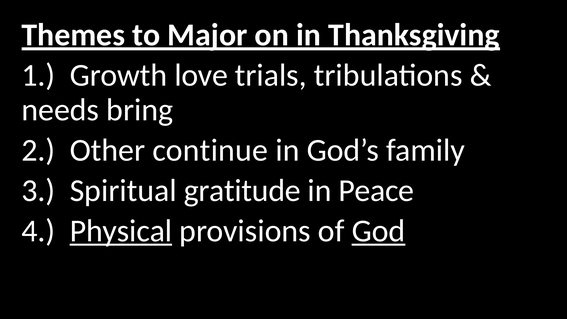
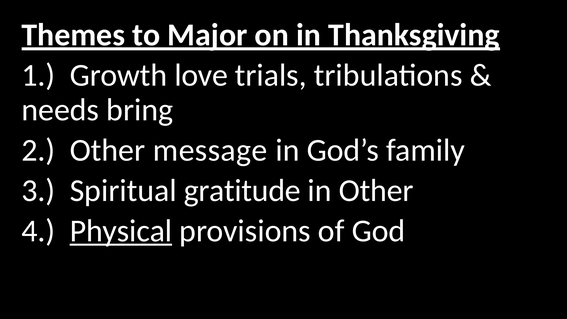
continue: continue -> message (210, 150)
in Peace: Peace -> Other (376, 191)
God underline: present -> none (379, 231)
